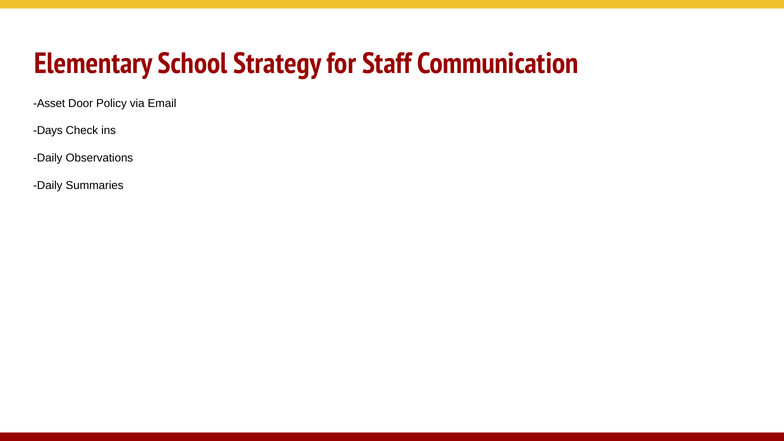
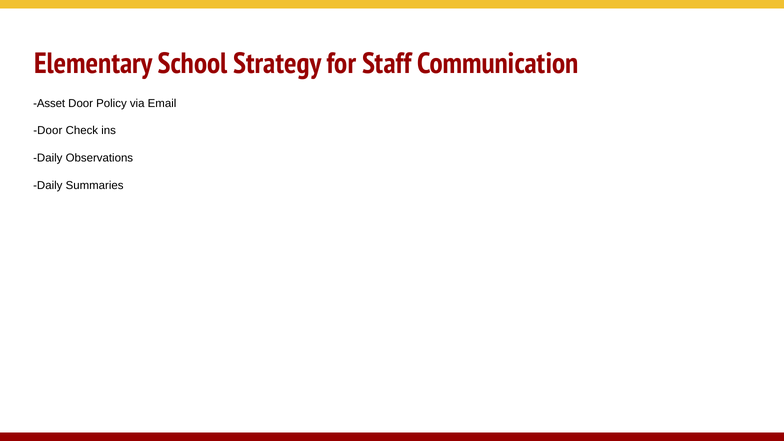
Days: Days -> Door (48, 131)
